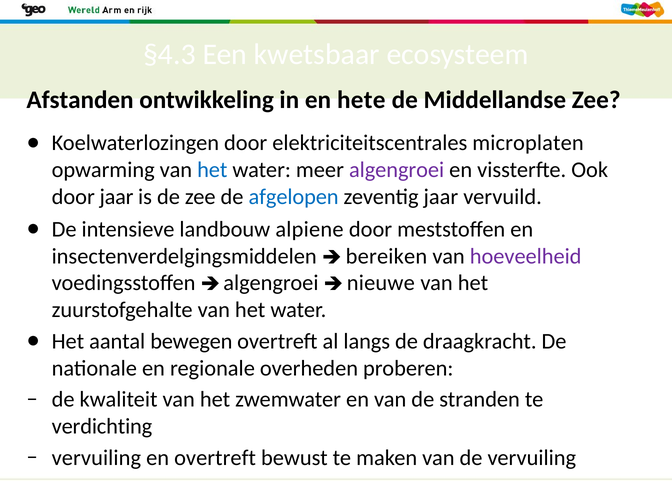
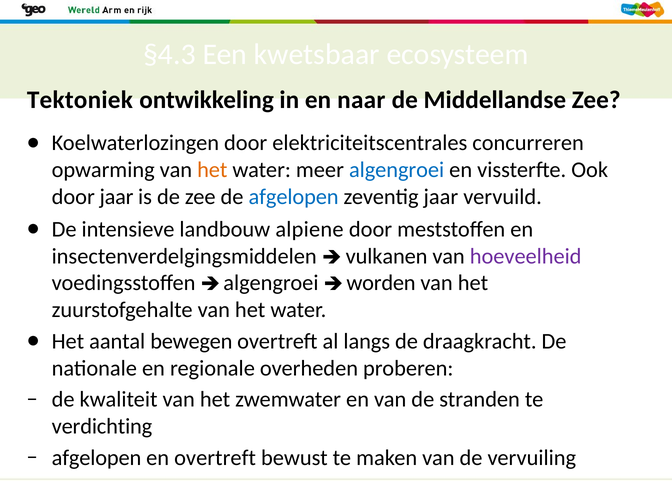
Afstanden: Afstanden -> Tektoniek (80, 100)
hete: hete -> naar (361, 100)
microplaten: microplaten -> concurreren (528, 143)
het colour: blue -> orange (212, 170)
algengroei colour: purple -> blue (397, 170)
bereiken: bereiken -> vulkanen (387, 256)
nieuwe: nieuwe -> worden (381, 283)
vervuiling: vervuiling -> afgelopen (96, 458)
